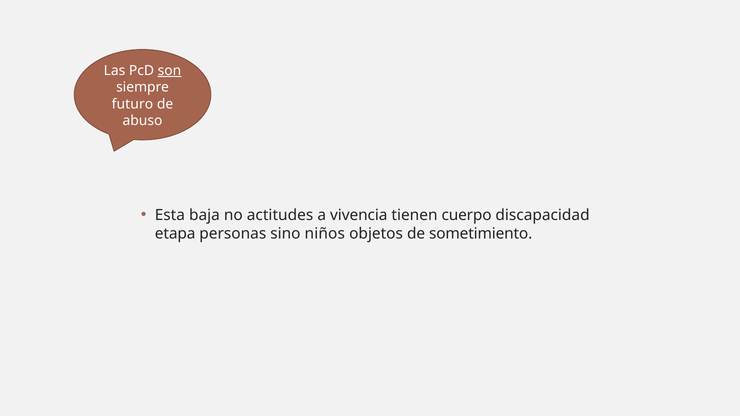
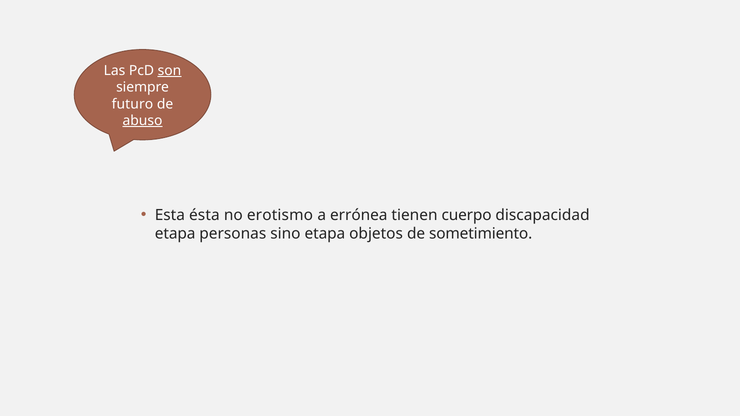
abuso underline: none -> present (143, 121)
baja: baja -> ésta (204, 215)
actitudes: actitudes -> erotismo (280, 215)
vivencia: vivencia -> errónea (359, 215)
sino niños: niños -> etapa (325, 234)
